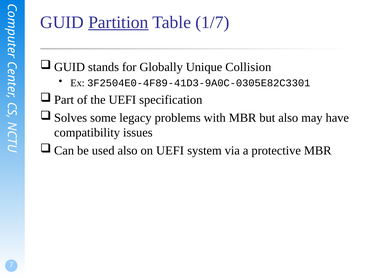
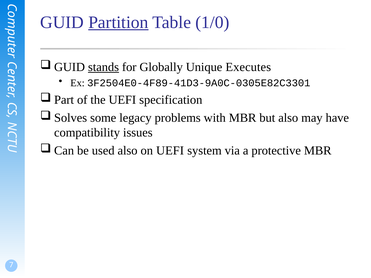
1/7: 1/7 -> 1/0 (212, 22)
stands underline: none -> present (104, 67)
Collision: Collision -> Executes (248, 67)
